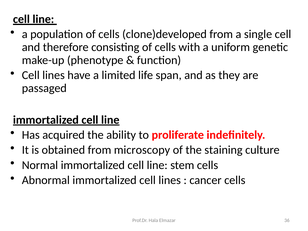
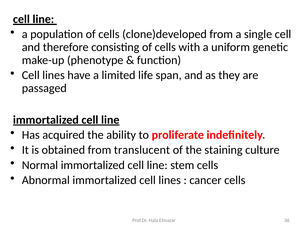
microscopy: microscopy -> translucent (142, 150)
